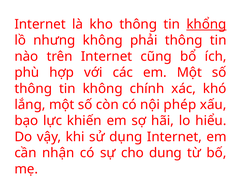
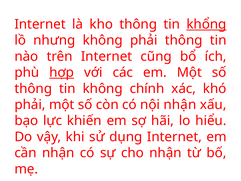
hợp underline: none -> present (62, 72)
lắng: lắng -> phải (30, 105)
nội phép: phép -> nhận (180, 105)
cho dung: dung -> nhận (165, 153)
